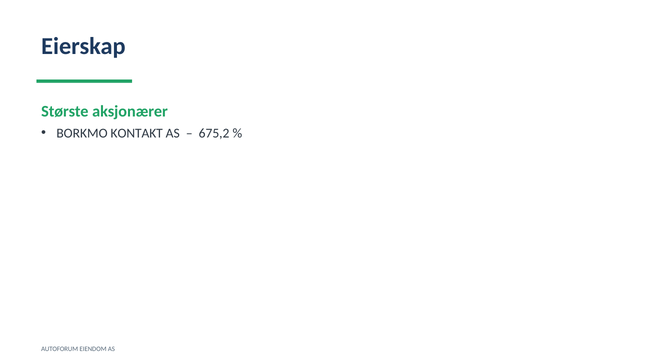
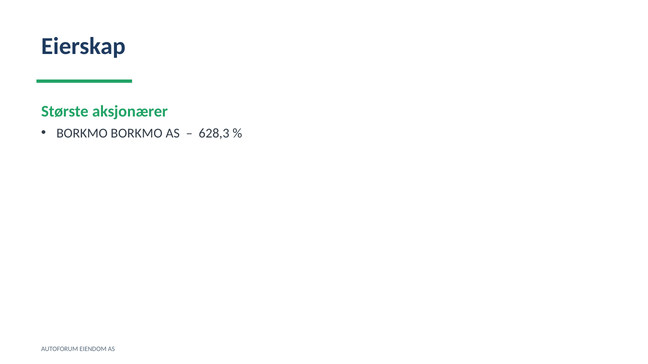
BORKMO KONTAKT: KONTAKT -> BORKMO (137, 133)
675,2: 675,2 -> 628,3 (214, 133)
